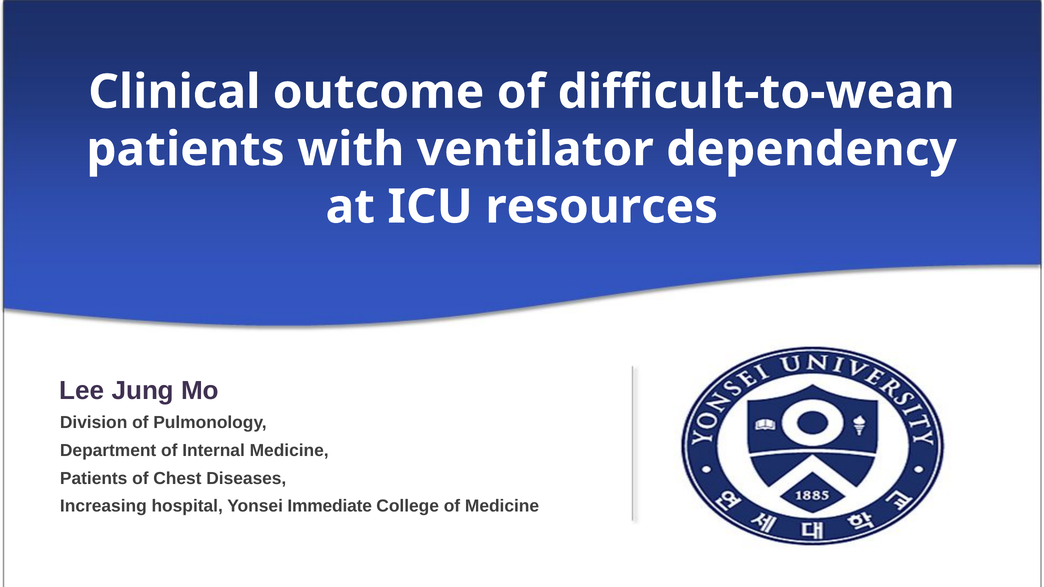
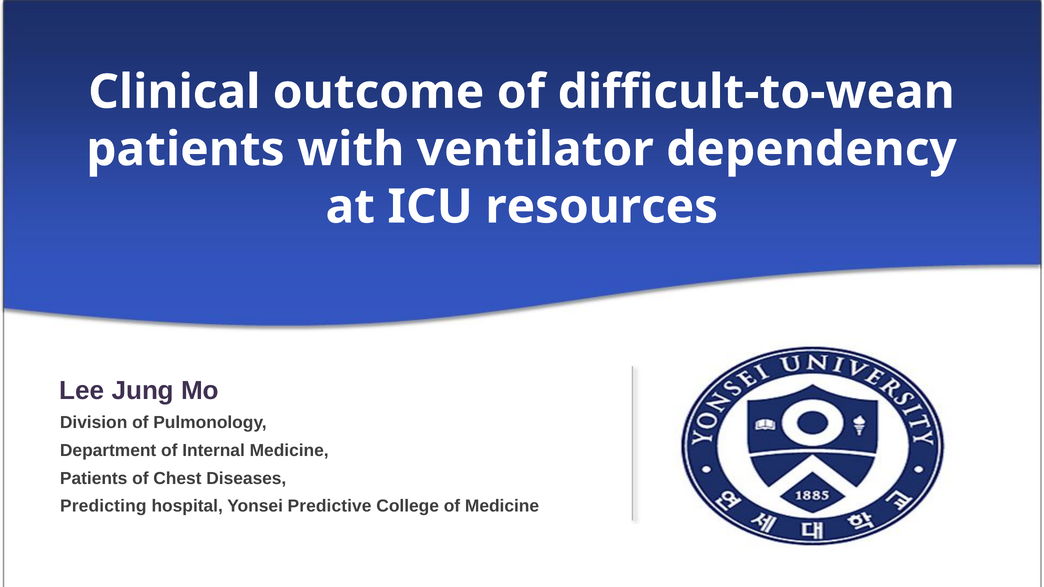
Increasing: Increasing -> Predicting (103, 506)
Immediate: Immediate -> Predictive (330, 506)
